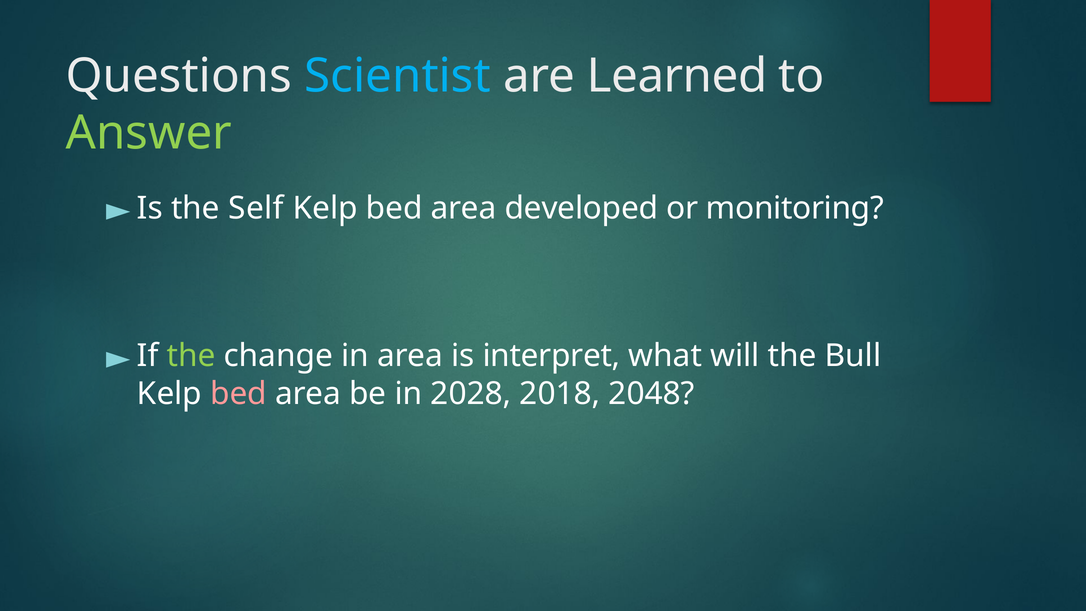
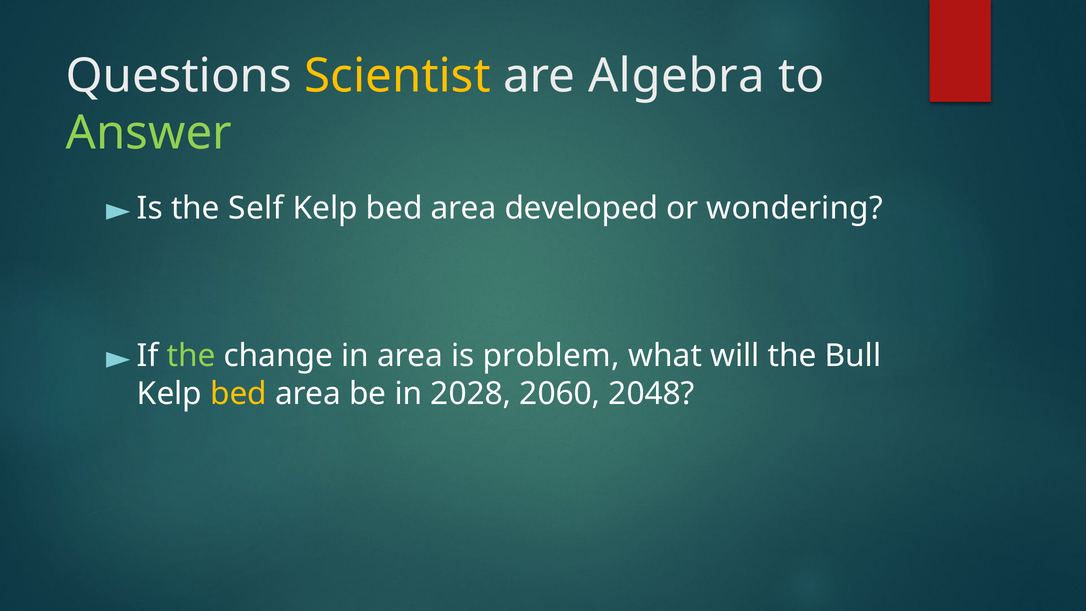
Scientist colour: light blue -> yellow (398, 76)
Learned: Learned -> Algebra (677, 76)
monitoring: monitoring -> wondering (795, 208)
interpret: interpret -> problem (551, 356)
bed colour: pink -> yellow (239, 394)
2018: 2018 -> 2060 (560, 394)
